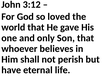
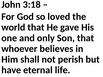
3:12: 3:12 -> 3:18 (32, 5)
